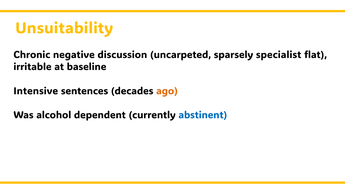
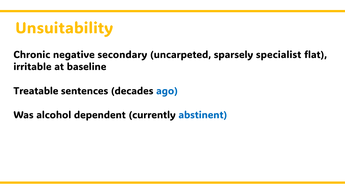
discussion: discussion -> secondary (122, 55)
Intensive: Intensive -> Treatable (36, 91)
ago colour: orange -> blue (167, 91)
